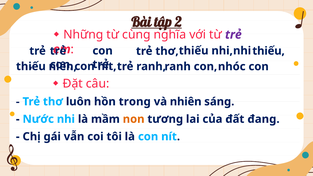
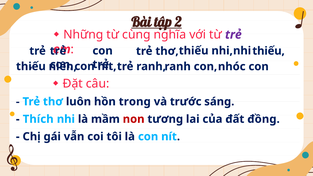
nhiên: nhiên -> trước (186, 102)
Nước: Nước -> Thích (38, 119)
non colour: orange -> red (134, 119)
đang: đang -> đồng (264, 119)
